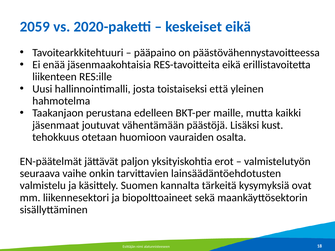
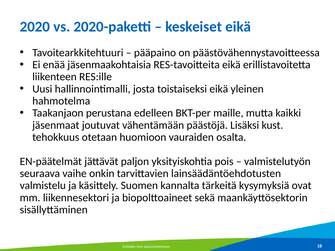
2059: 2059 -> 2020 (35, 27)
toistaiseksi että: että -> eikä (219, 89)
erot: erot -> pois (224, 162)
